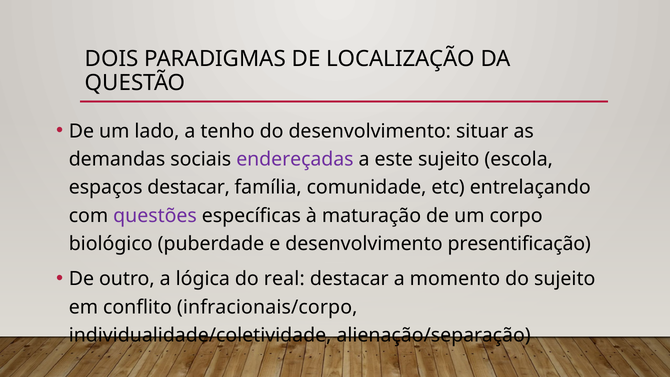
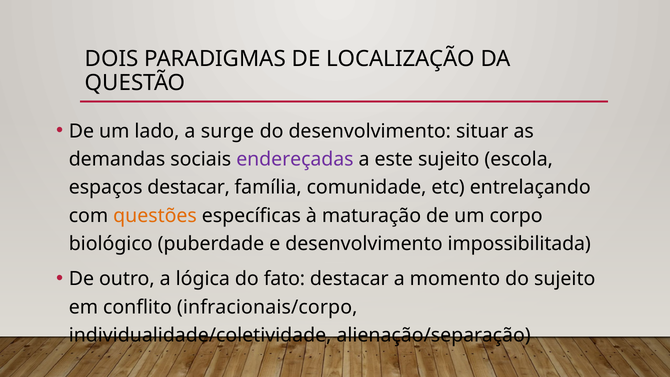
tenho: tenho -> surge (227, 131)
questões colour: purple -> orange (155, 216)
presentificação: presentificação -> impossibilitada (519, 244)
real: real -> fato (284, 279)
